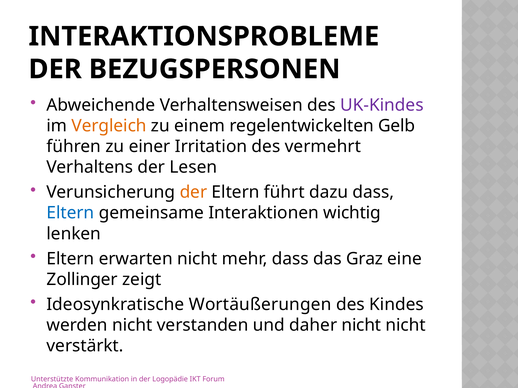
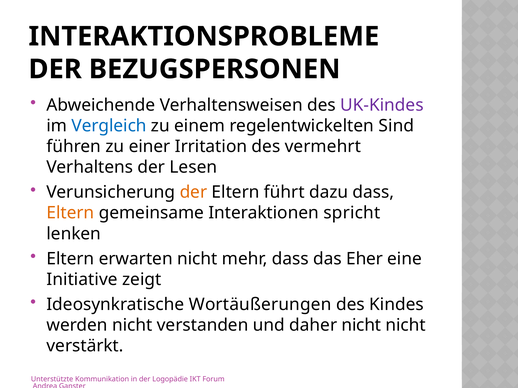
Vergleich colour: orange -> blue (109, 126)
Gelb: Gelb -> Sind (396, 126)
Eltern colour: blue -> orange (70, 213)
wichtig: wichtig -> spricht (352, 213)
Graz: Graz -> Eher (365, 259)
Zollinger: Zollinger -> Initiative (82, 280)
